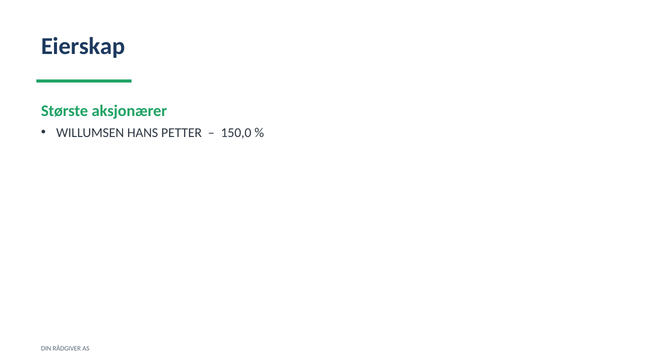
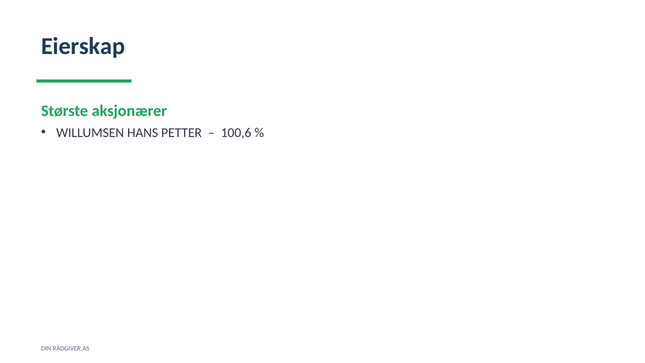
150,0: 150,0 -> 100,6 (236, 133)
